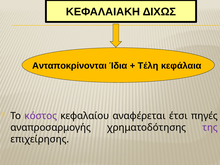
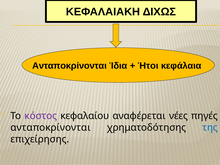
Τέλη: Τέλη -> Ήτοι (148, 66)
έτσι: έτσι -> νέες (178, 116)
αναπροσαρμογής: αναπροσαρμογής -> ανταποκρίνονται (51, 128)
της colour: purple -> blue (210, 128)
